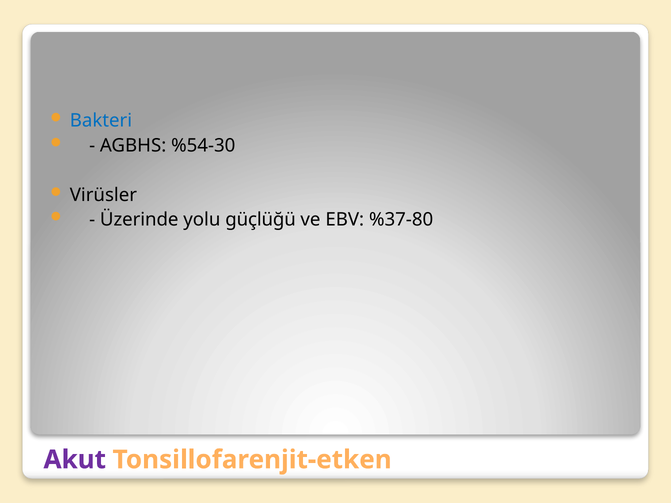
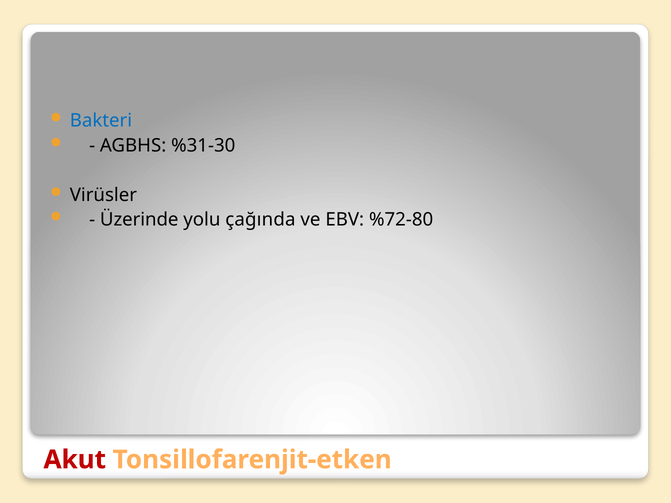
%54-30: %54-30 -> %31-30 (203, 146)
güçlüğü: güçlüğü -> çağında (260, 220)
%37-80: %37-80 -> %72-80 (401, 220)
Akut colour: purple -> red (75, 460)
